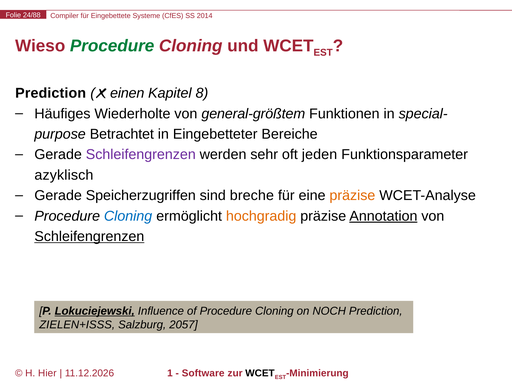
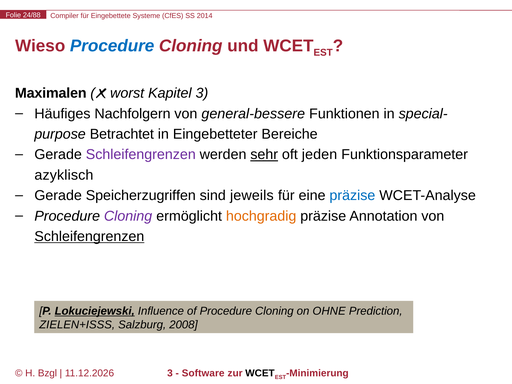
Procedure colour: green -> blue (112, 46)
Prediction: Prediction -> Maximalen (51, 93)
einen: einen -> worst (127, 93)
Kapitel 8: 8 -> 3 (202, 93)
Wiederholte: Wiederholte -> Nachfolgern (132, 114)
general-größtem: general-größtem -> general-bessere (253, 114)
sehr underline: none -> present (264, 155)
breche: breche -> jeweils (252, 196)
präzise colour: orange -> blue (352, 196)
Cloning colour: blue -> purple (128, 216)
Annotation underline: present -> none (383, 216)
NOCH: NOCH -> OHNE (329, 311)
2057: 2057 -> 2008 (183, 325)
Hier: Hier -> Bzgl (47, 373)
1: 1 -> 3 (170, 373)
